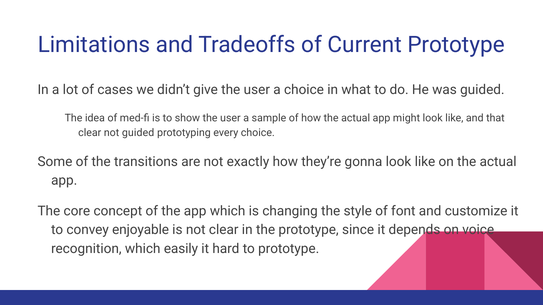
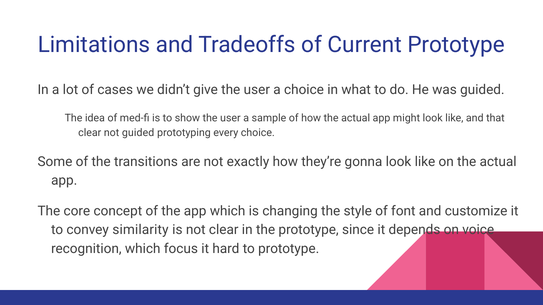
enjoyable: enjoyable -> similarity (140, 230)
easily: easily -> focus (181, 249)
